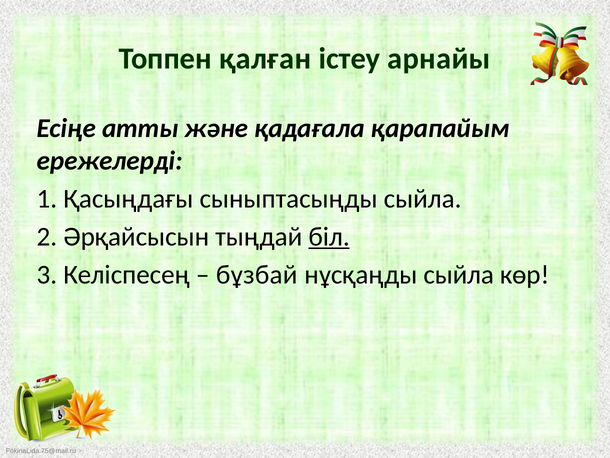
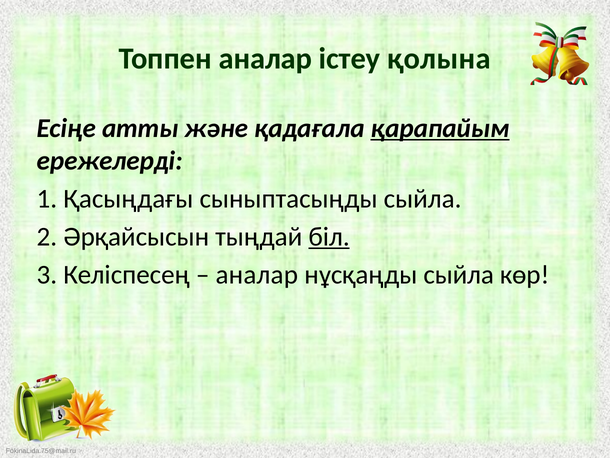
Топпен қалған: қалған -> аналар (265, 59)
арнайы: арнайы -> қолына (439, 59)
қарапайым underline: none -> present (440, 128)
бұзбай: бұзбай -> аналар (257, 274)
